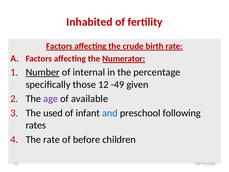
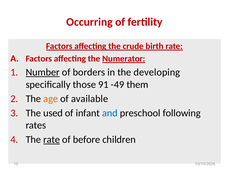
Inhabited: Inhabited -> Occurring (89, 22)
internal: internal -> borders (89, 72)
percentage: percentage -> developing (157, 72)
12: 12 -> 91 (103, 84)
given: given -> them (137, 84)
age colour: purple -> orange (51, 99)
rate underline: none -> present (52, 139)
